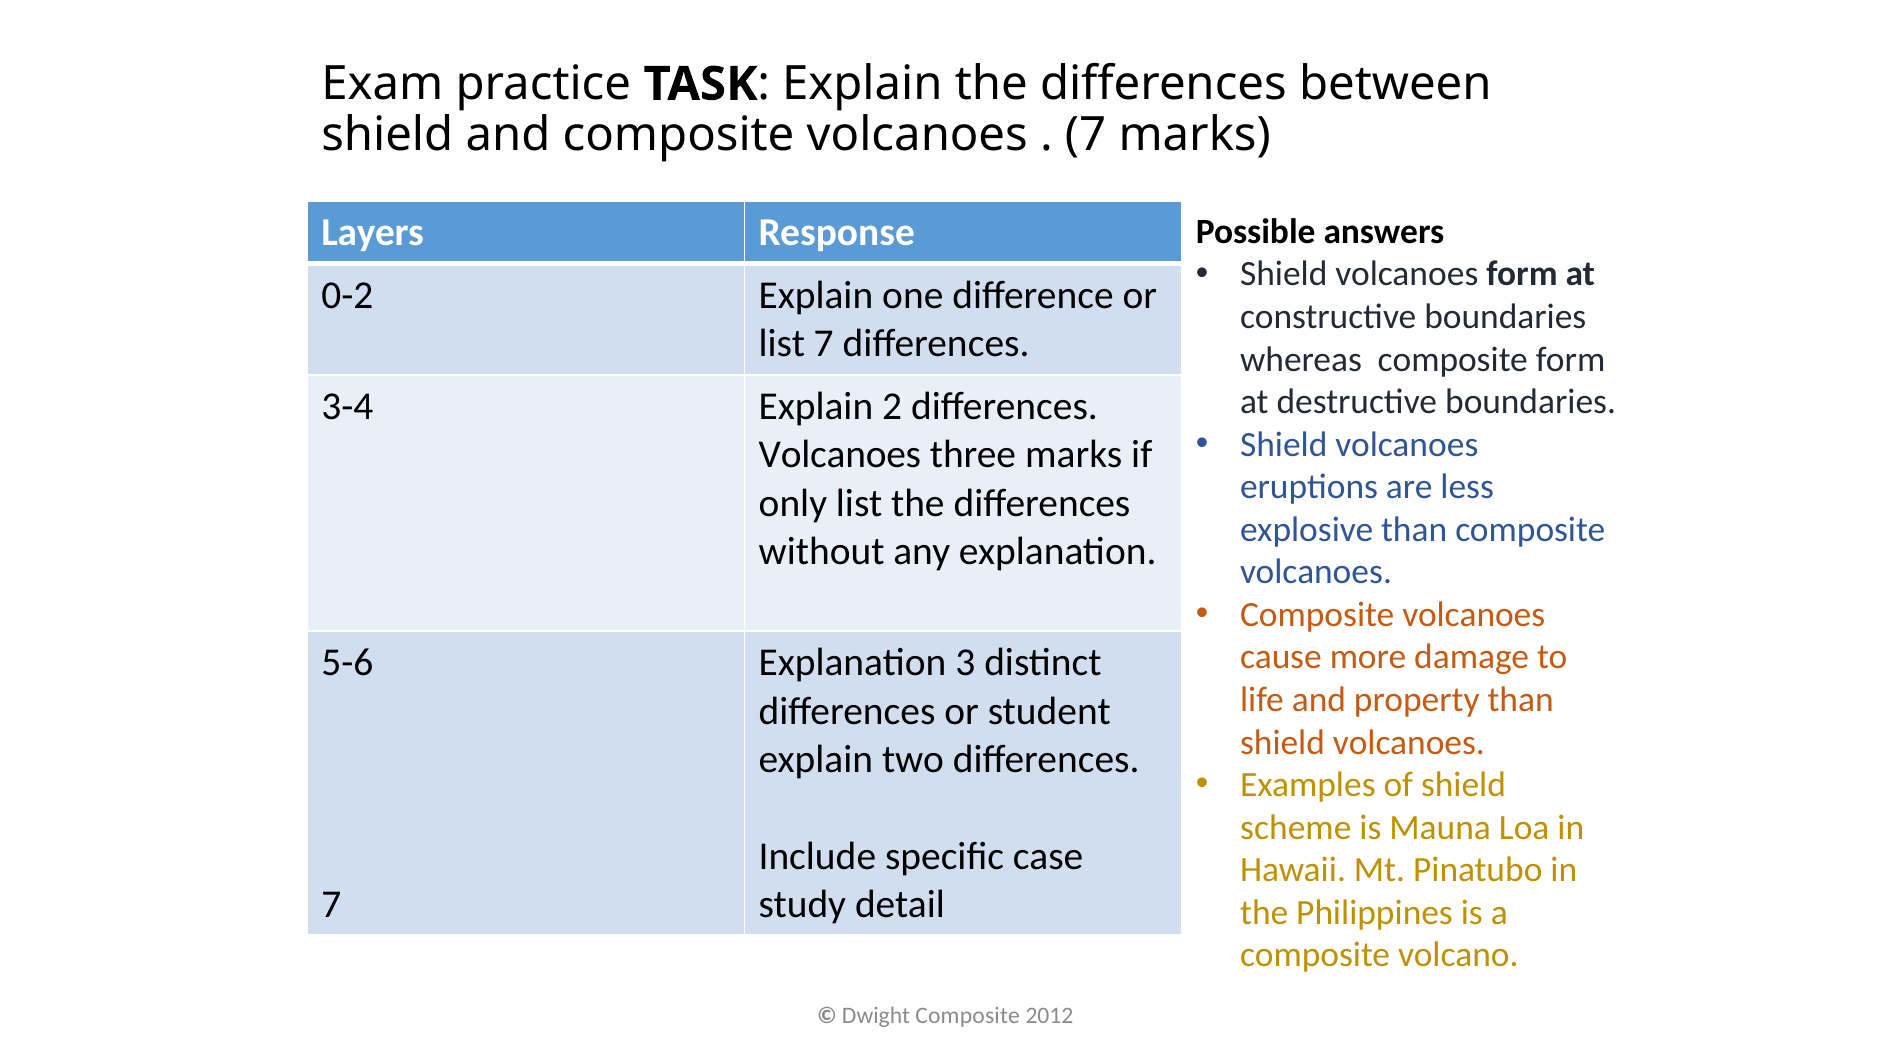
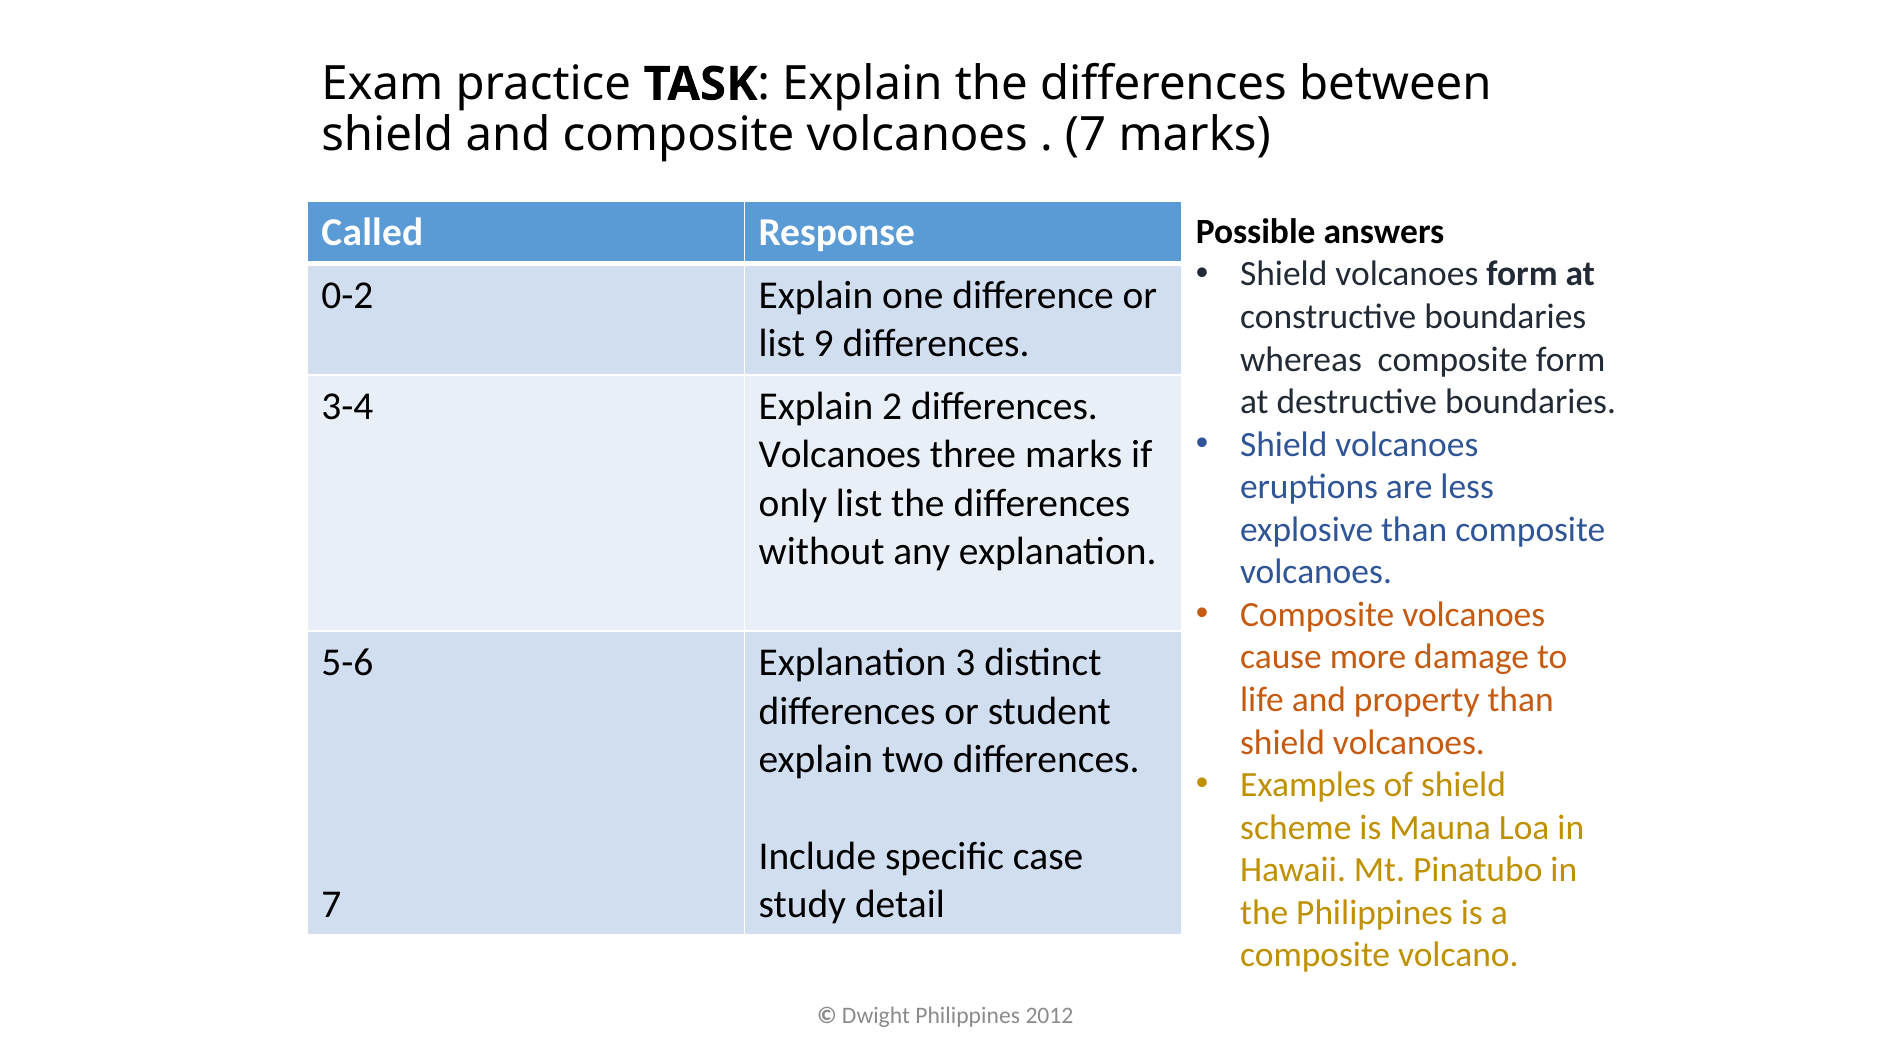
Layers: Layers -> Called (372, 233)
list 7: 7 -> 9 (824, 344)
Dwight Composite: Composite -> Philippines (968, 1016)
